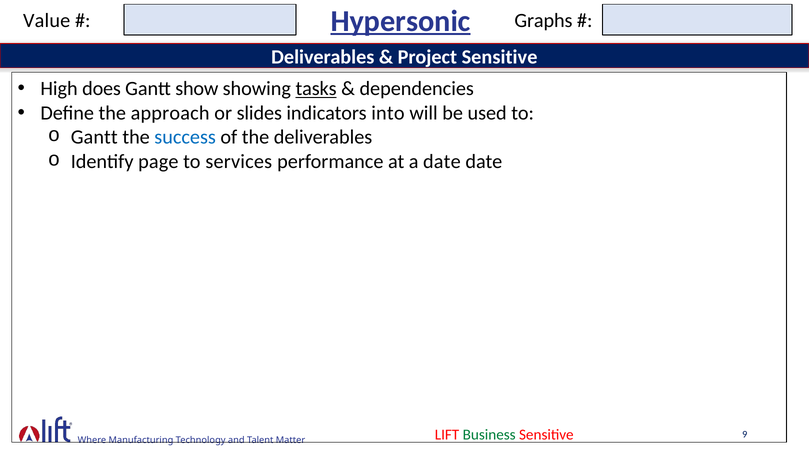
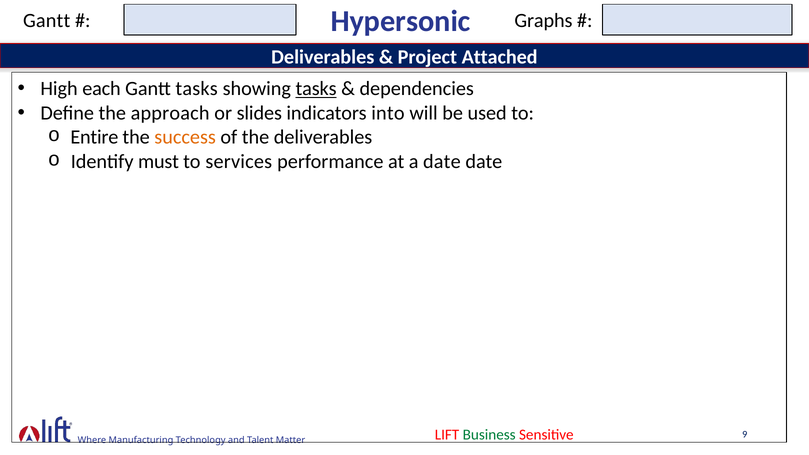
Hypersonic underline: present -> none (401, 21)
Value: Value -> Gantt (47, 21)
Project Sensitive: Sensitive -> Attached (500, 57)
does: does -> each (102, 89)
Gantt show: show -> tasks (197, 89)
Gantt: Gantt -> Entire (94, 137)
success colour: blue -> orange (185, 137)
page: page -> must (159, 162)
